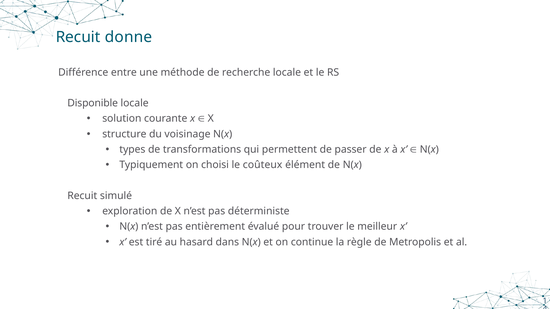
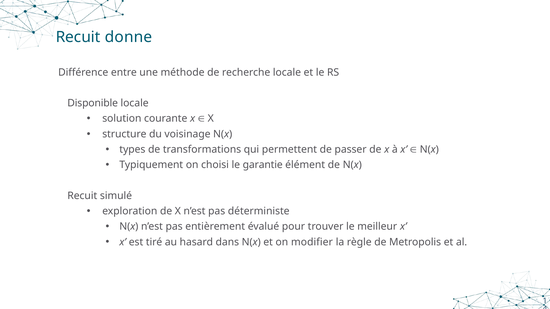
coûteux: coûteux -> garantie (263, 165)
continue: continue -> modifier (312, 242)
